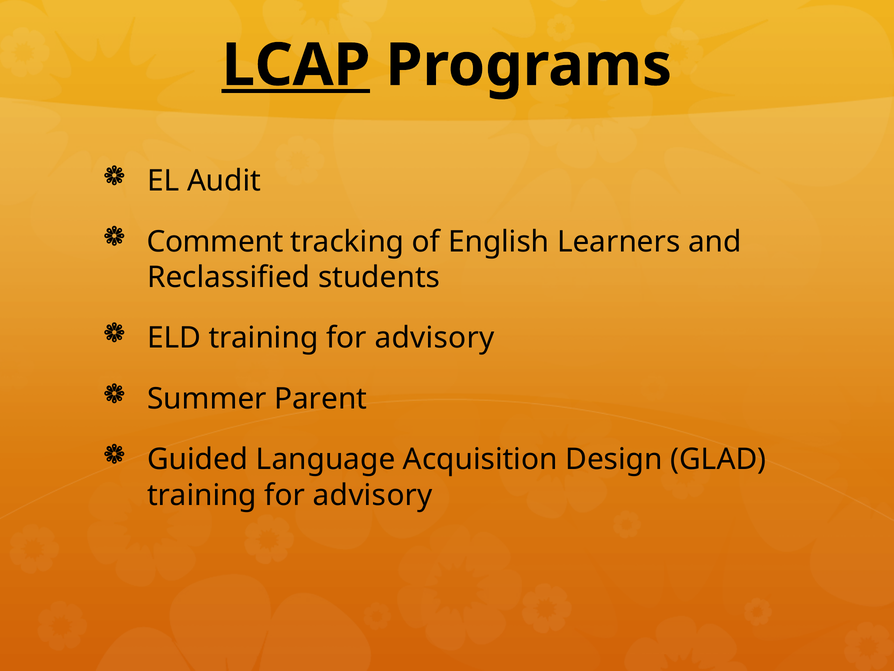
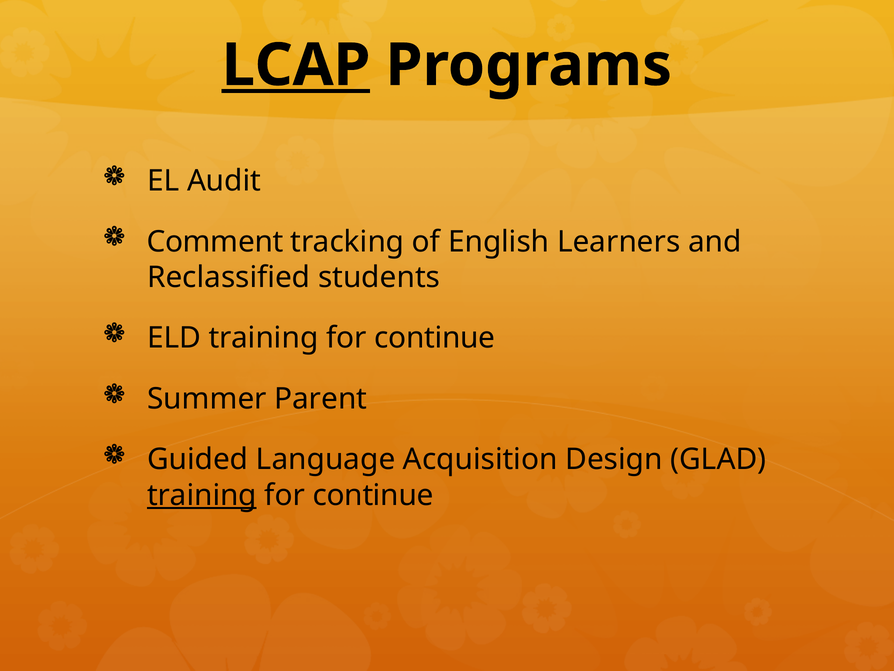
ELD training for advisory: advisory -> continue (435, 338)
training underline: none -> present (202, 495)
advisory: advisory -> continue (373, 495)
